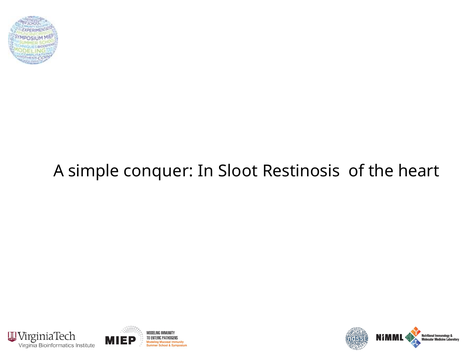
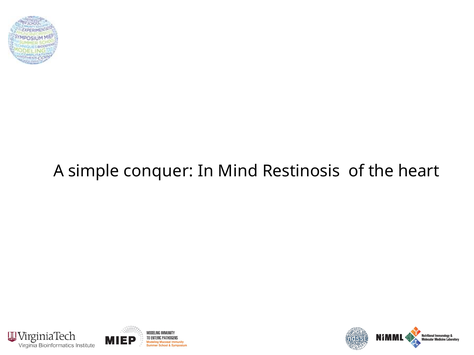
Sloot: Sloot -> Mind (238, 171)
